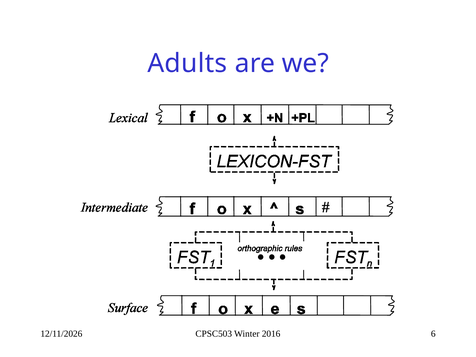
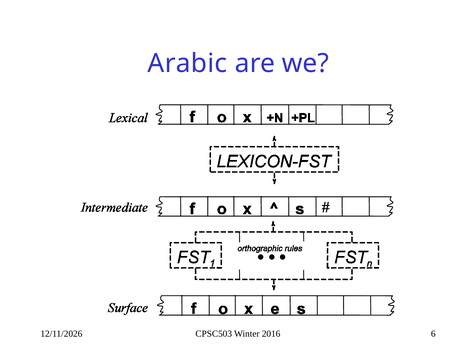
Adults: Adults -> Arabic (187, 63)
